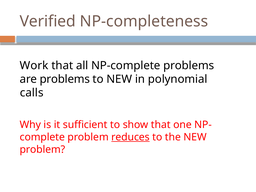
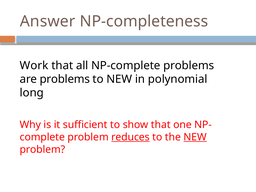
Verified: Verified -> Answer (48, 21)
calls: calls -> long (32, 93)
NEW underline: none -> present (195, 137)
